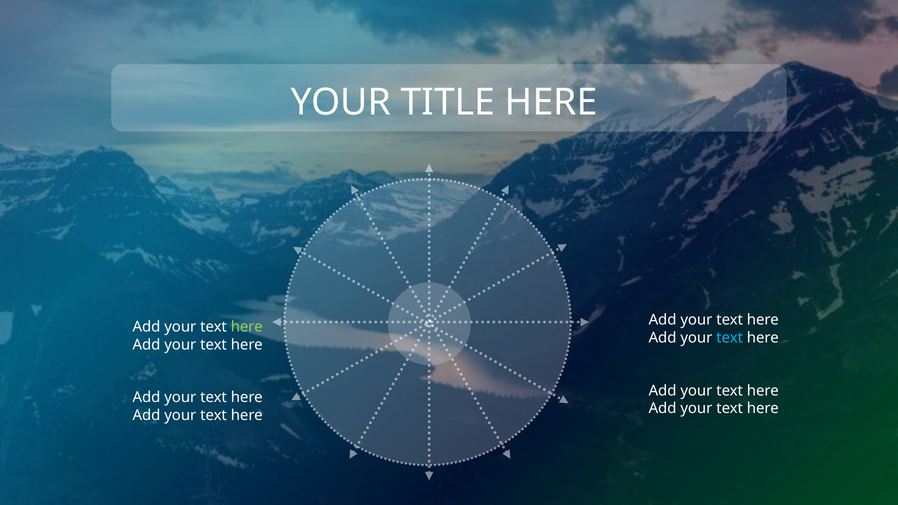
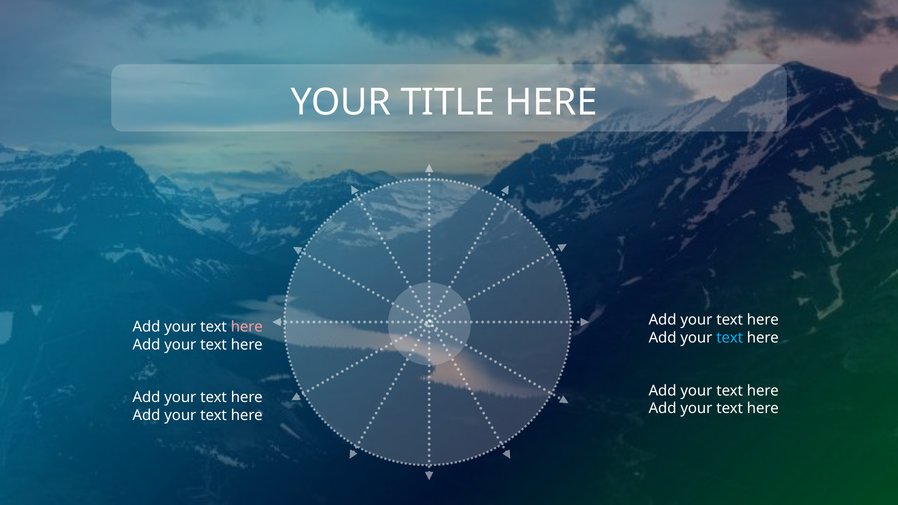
here colour: light green -> pink (247, 327)
